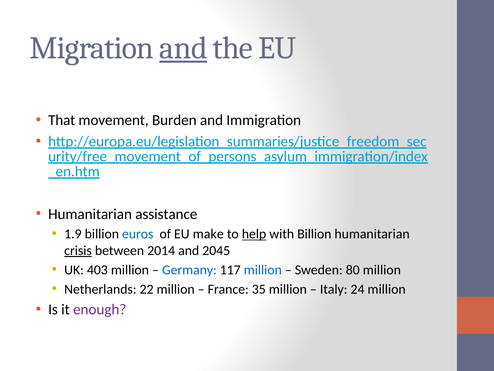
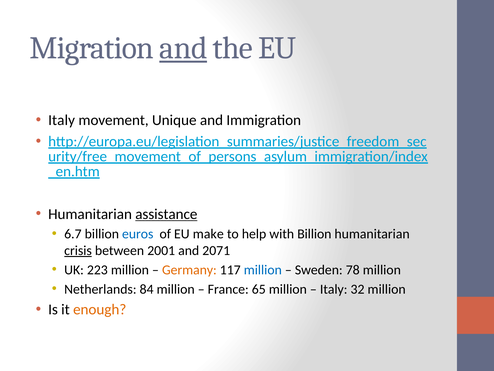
That: That -> Italy (62, 120)
Burden: Burden -> Unique (174, 120)
assistance underline: none -> present (166, 214)
1.9: 1.9 -> 6.7 (73, 234)
help underline: present -> none (254, 234)
2014: 2014 -> 2001 (161, 250)
2045: 2045 -> 2071 (216, 250)
403: 403 -> 223 (97, 270)
Germany colour: blue -> orange (189, 270)
80: 80 -> 78 (353, 270)
22: 22 -> 84 (147, 289)
35: 35 -> 65 (259, 289)
24: 24 -> 32 (358, 289)
enough colour: purple -> orange (100, 309)
